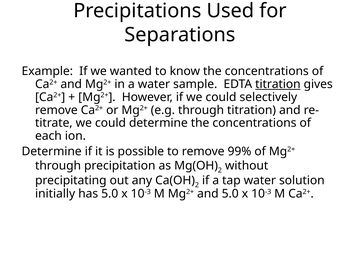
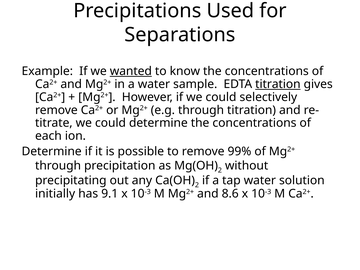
wanted underline: none -> present (131, 71)
has 5.0: 5.0 -> 9.1 (110, 194)
and 5.0: 5.0 -> 8.6 (230, 194)
